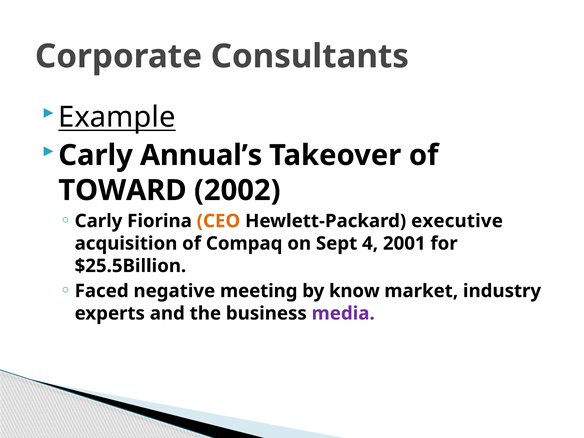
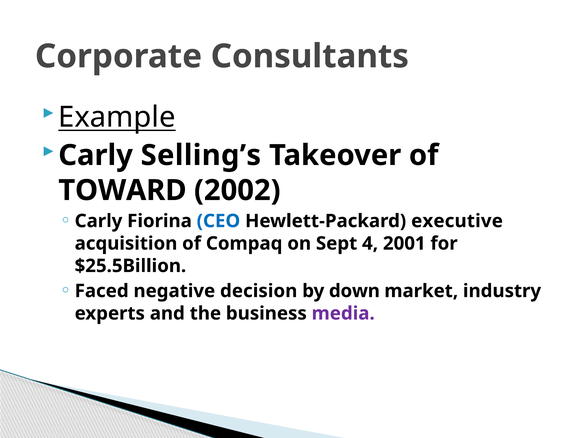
Annual’s: Annual’s -> Selling’s (201, 155)
CEO colour: orange -> blue (218, 221)
meeting: meeting -> decision (259, 291)
know: know -> down (354, 291)
